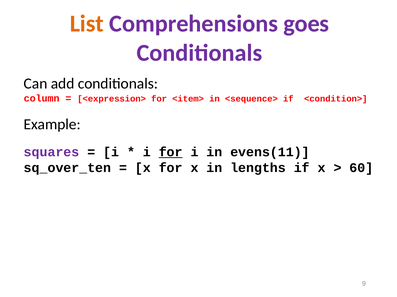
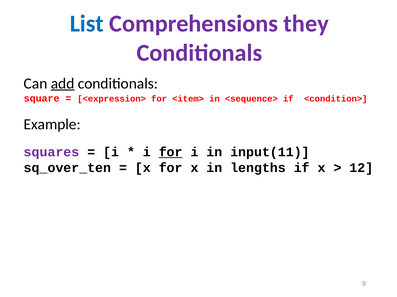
List colour: orange -> blue (87, 24)
goes: goes -> they (306, 24)
add underline: none -> present (63, 84)
column: column -> square (42, 98)
evens(11: evens(11 -> input(11 (270, 152)
60: 60 -> 12 (361, 168)
